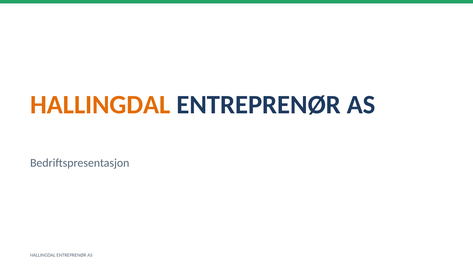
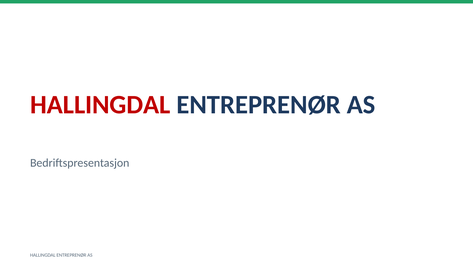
HALLINGDAL colour: orange -> red (100, 105)
